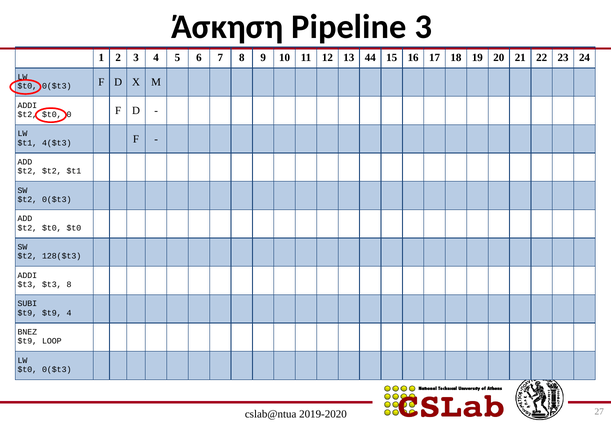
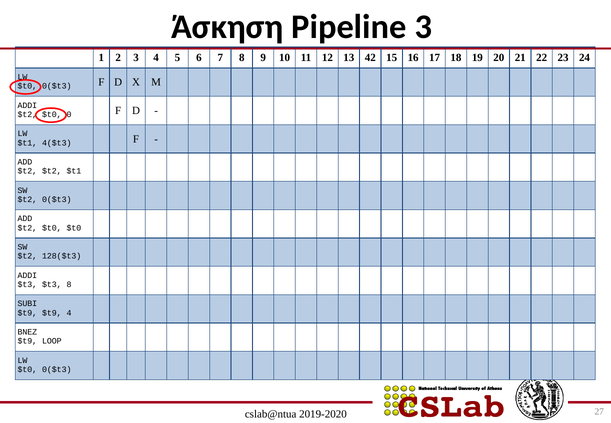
44: 44 -> 42 (370, 58)
